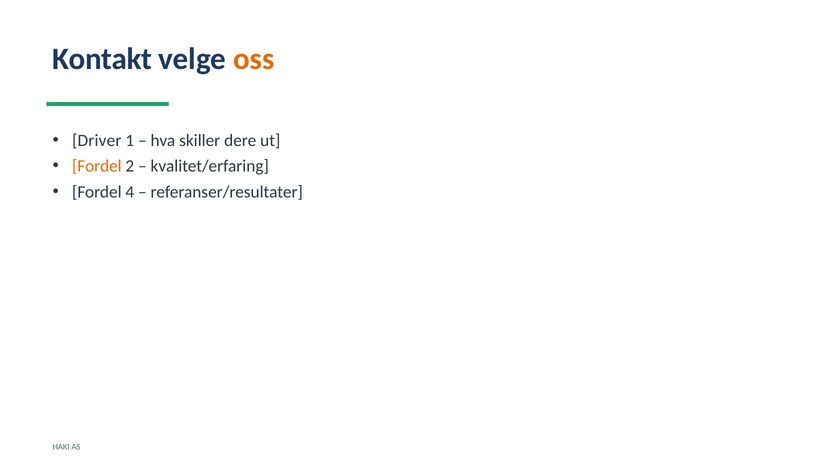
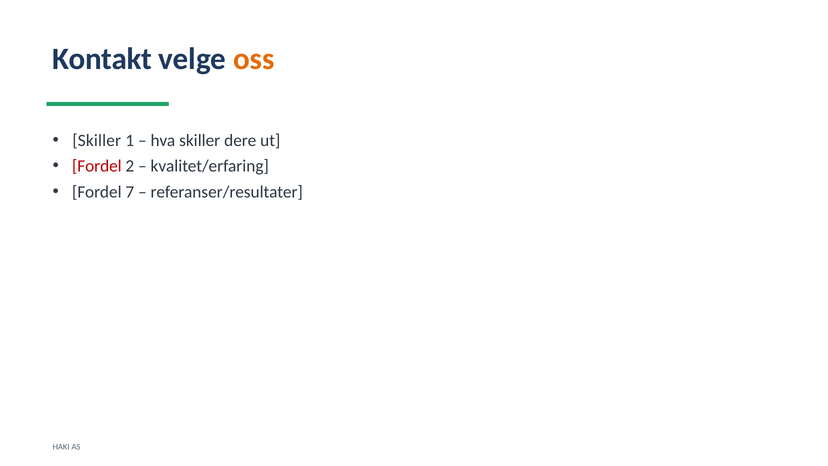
Driver: Driver -> Skiller (97, 140)
Fordel colour: orange -> red (97, 166)
4: 4 -> 7 (130, 192)
